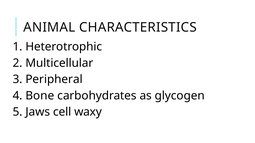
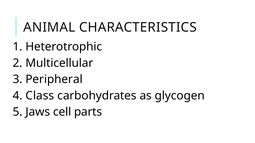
Bone: Bone -> Class (40, 96)
waxy: waxy -> parts (88, 112)
